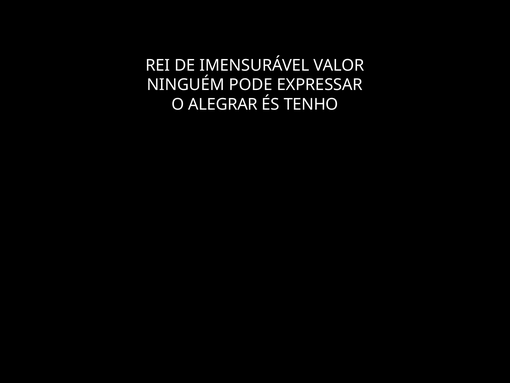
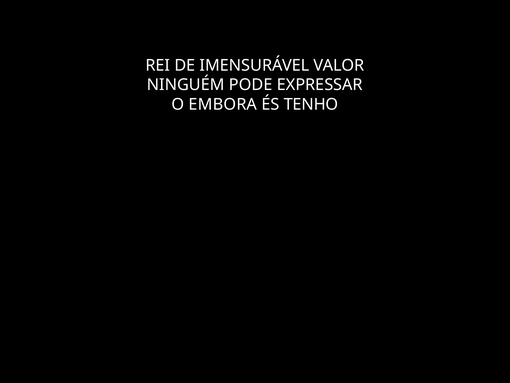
ALEGRAR: ALEGRAR -> EMBORA (223, 104)
